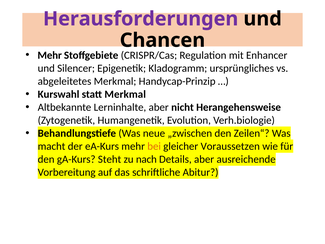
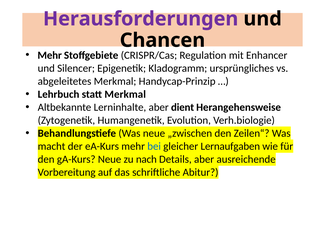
Kurswahl: Kurswahl -> Lehrbuch (59, 94)
nicht: nicht -> dient (183, 107)
bei colour: orange -> blue (154, 146)
Voraussetzen: Voraussetzen -> Lernaufgaben (230, 146)
gA-Kurs Steht: Steht -> Neue (110, 159)
